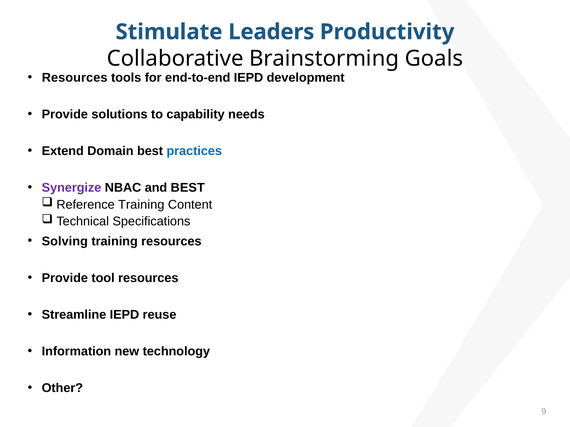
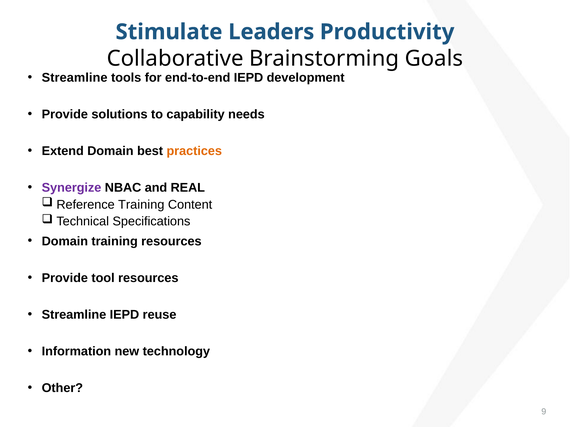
Resources: Resources -> Streamline (75, 78)
practices colour: blue -> orange (194, 151)
and BEST: BEST -> REAL (188, 188)
Solving: Solving -> Domain (65, 242)
